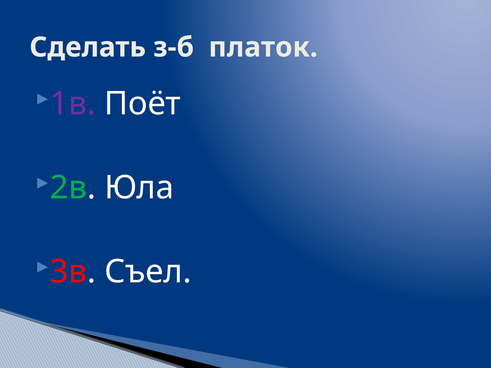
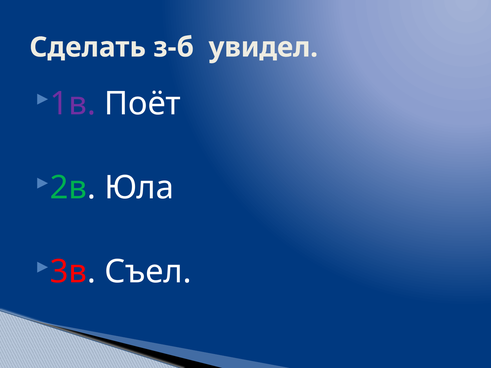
платок: платок -> увидел (263, 47)
